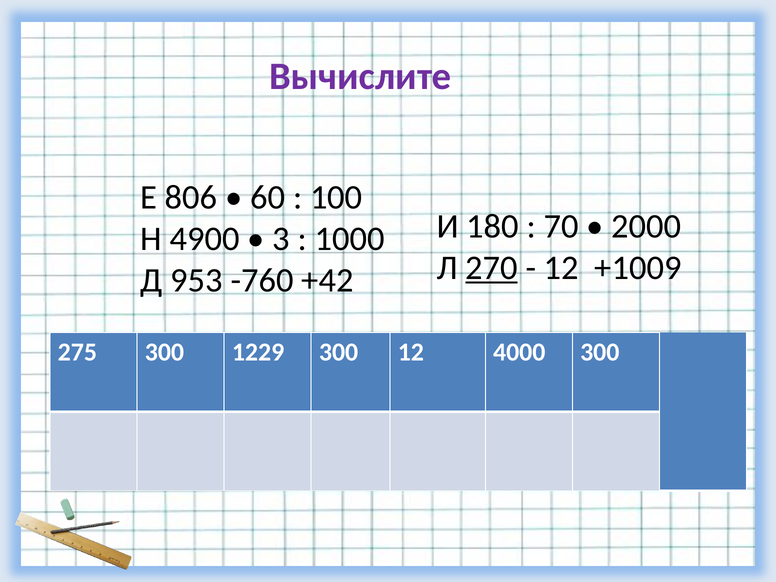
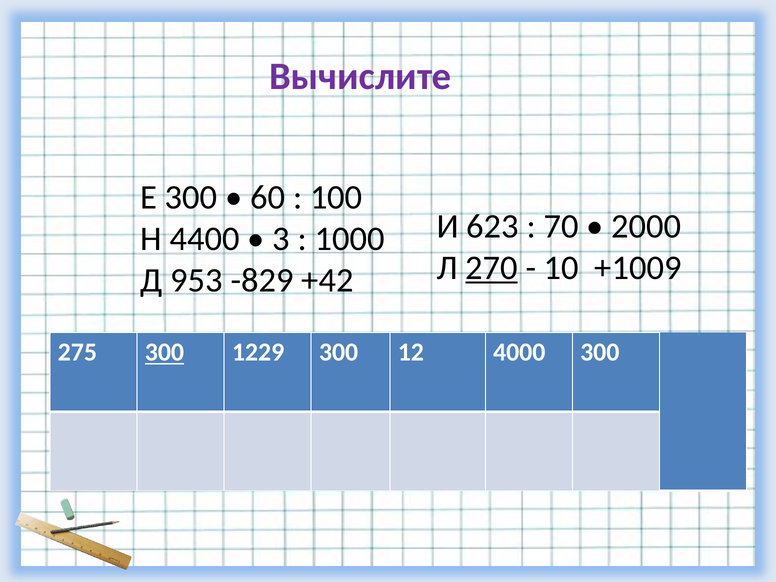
Е 806: 806 -> 300 (191, 197)
180: 180 -> 623 (493, 226)
4900: 4900 -> 4400 (205, 239)
12: 12 -> 10 (561, 268)
-760: -760 -> -829 (262, 280)
300 underline: none -> present (164, 352)
